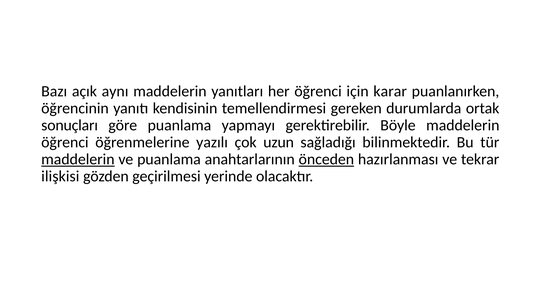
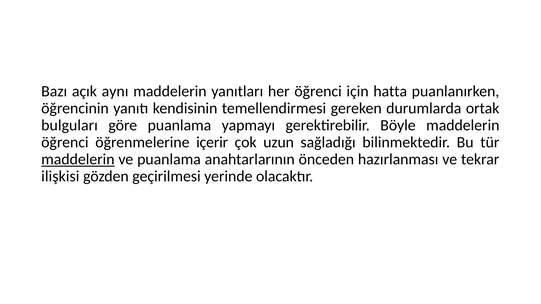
karar: karar -> hatta (390, 91)
sonuçları: sonuçları -> bulguları (70, 125)
yazılı: yazılı -> içerir (212, 142)
önceden underline: present -> none (326, 159)
